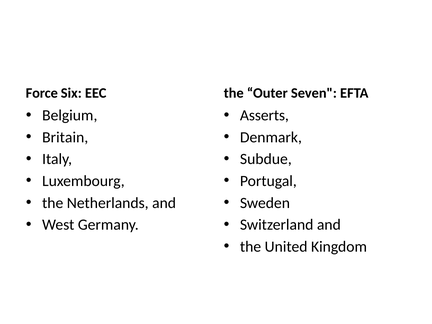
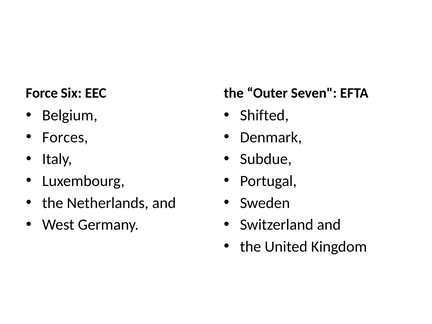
Asserts: Asserts -> Shifted (264, 115)
Britain: Britain -> Forces (65, 137)
